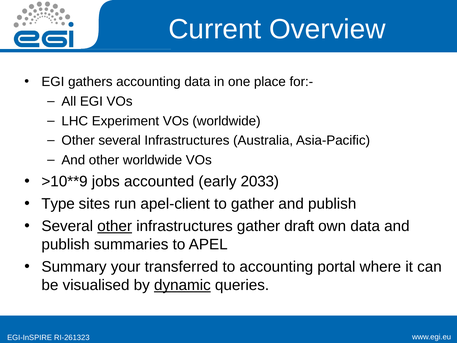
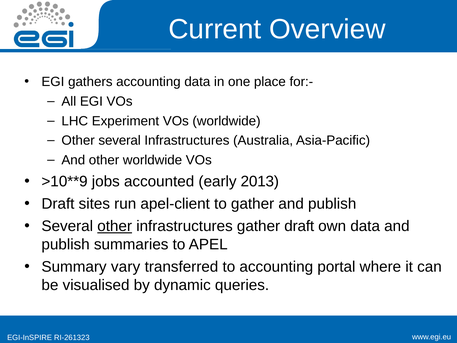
2033: 2033 -> 2013 (260, 181)
Type: Type -> Draft (58, 204)
your: your -> vary (126, 267)
dynamic underline: present -> none (182, 285)
